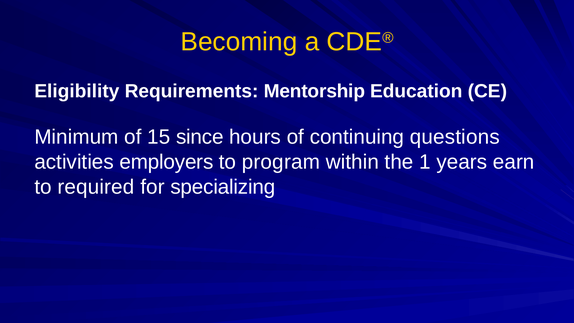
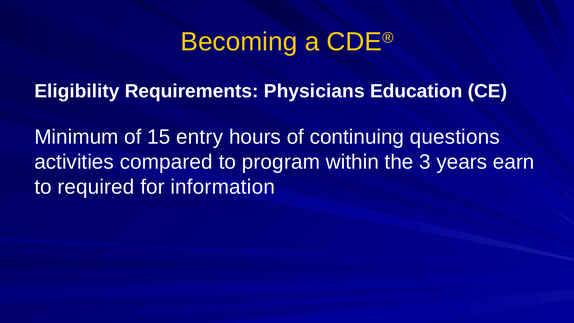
Mentorship: Mentorship -> Physicians (314, 91)
since: since -> entry (200, 137)
employers: employers -> compared (166, 162)
1: 1 -> 3 (425, 162)
specializing: specializing -> information (223, 187)
